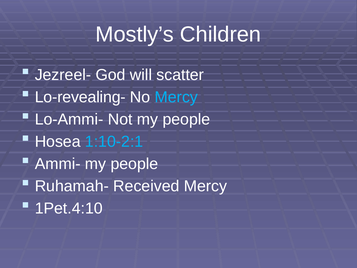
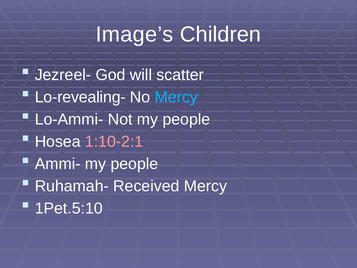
Mostly’s: Mostly’s -> Image’s (135, 34)
1:10-2:1 colour: light blue -> pink (114, 141)
1Pet.4:10: 1Pet.4:10 -> 1Pet.5:10 (69, 208)
